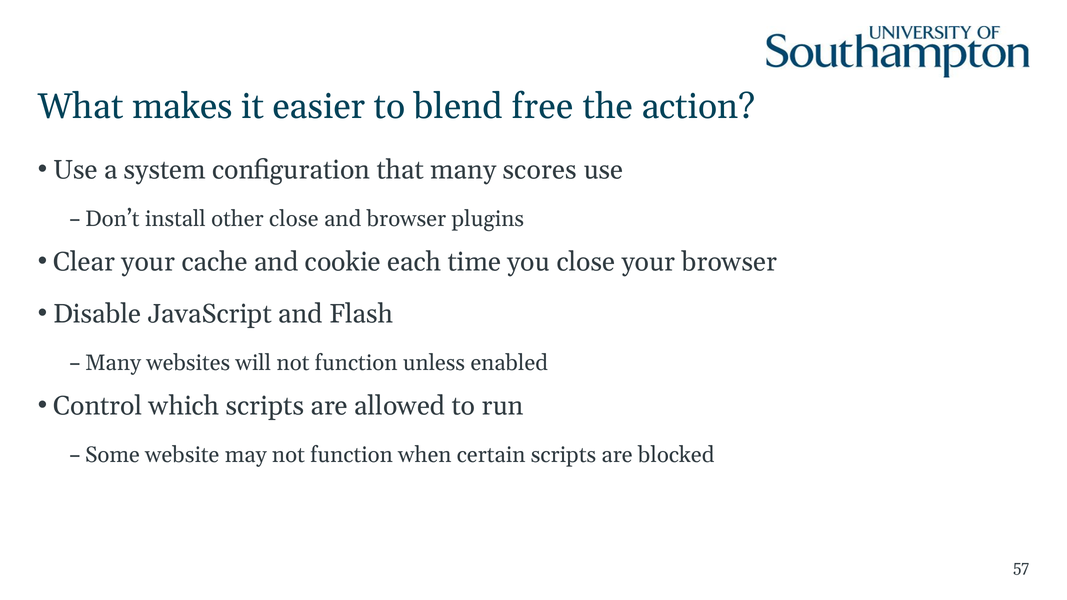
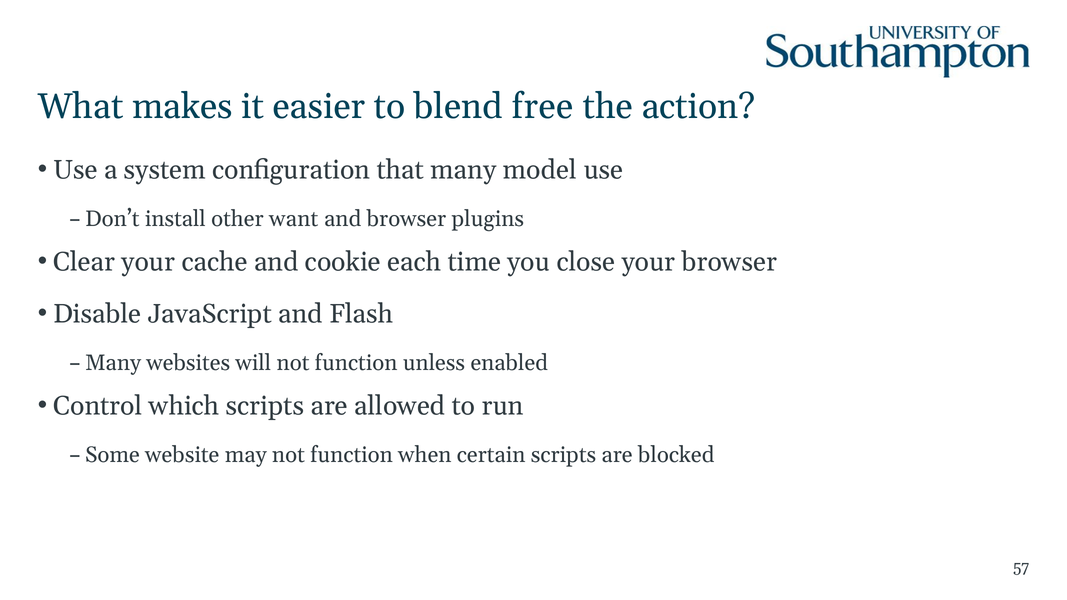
scores: scores -> model (540, 170)
other close: close -> want (294, 219)
